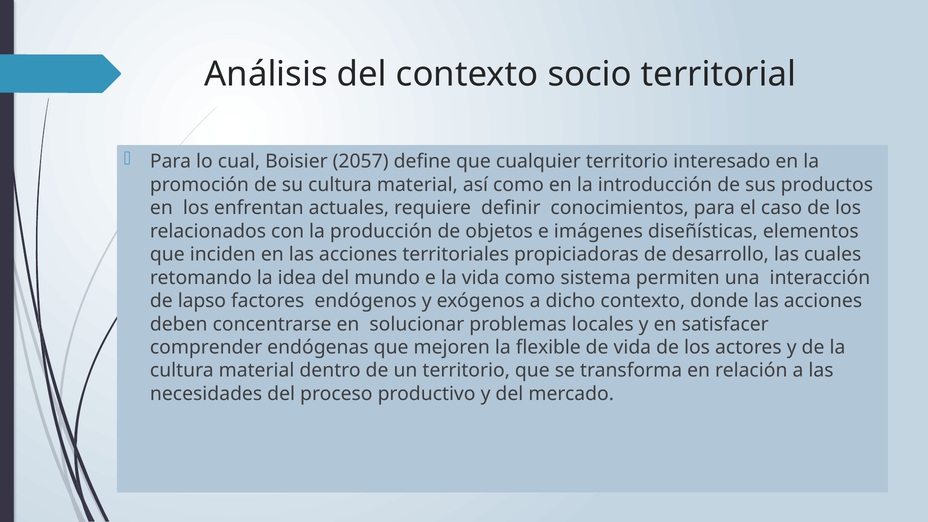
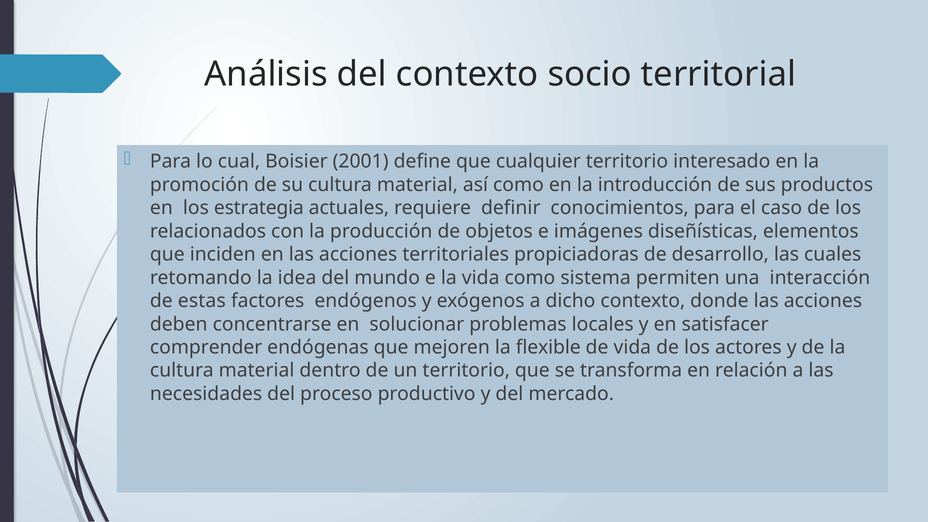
2057: 2057 -> 2001 (361, 161)
enfrentan: enfrentan -> estrategia (259, 208)
lapso: lapso -> estas (202, 301)
